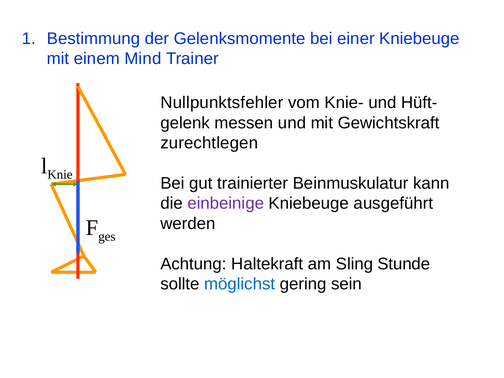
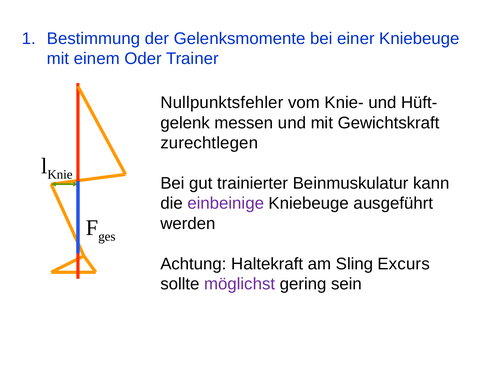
Mind: Mind -> Oder (143, 59)
Stunde: Stunde -> Excurs (404, 264)
möglichst colour: blue -> purple (240, 284)
